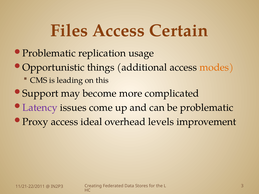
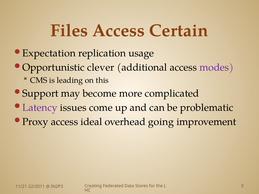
Problematic: Problematic -> Expectation (49, 53)
things: things -> clever (101, 68)
modes colour: orange -> purple (217, 68)
levels: levels -> going (161, 122)
